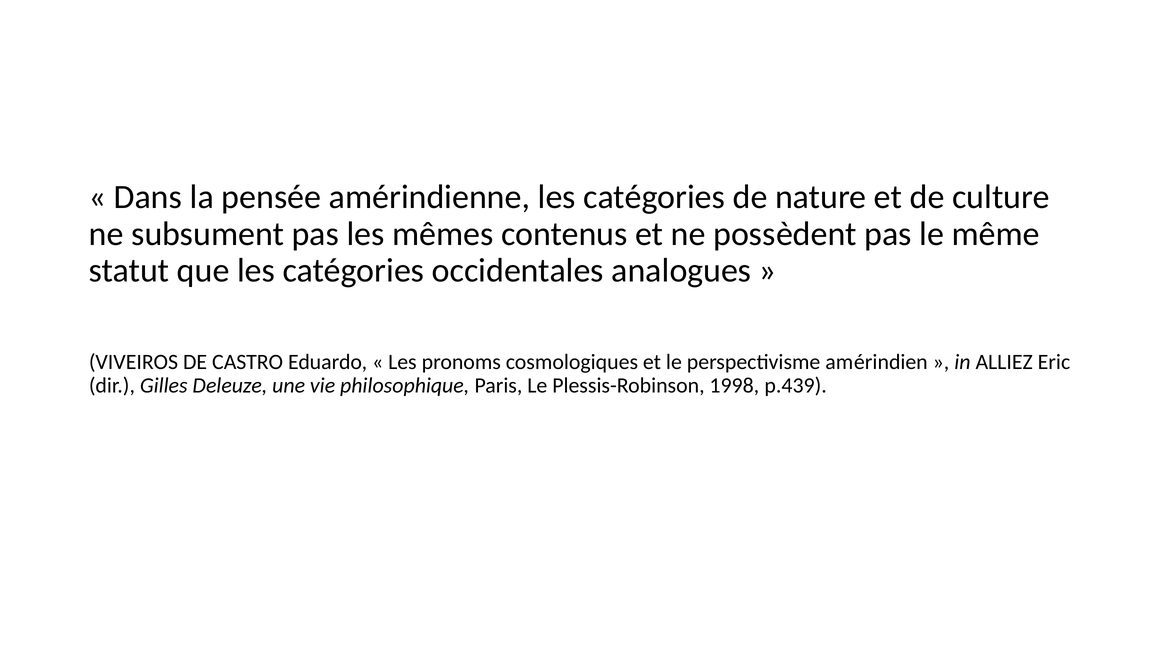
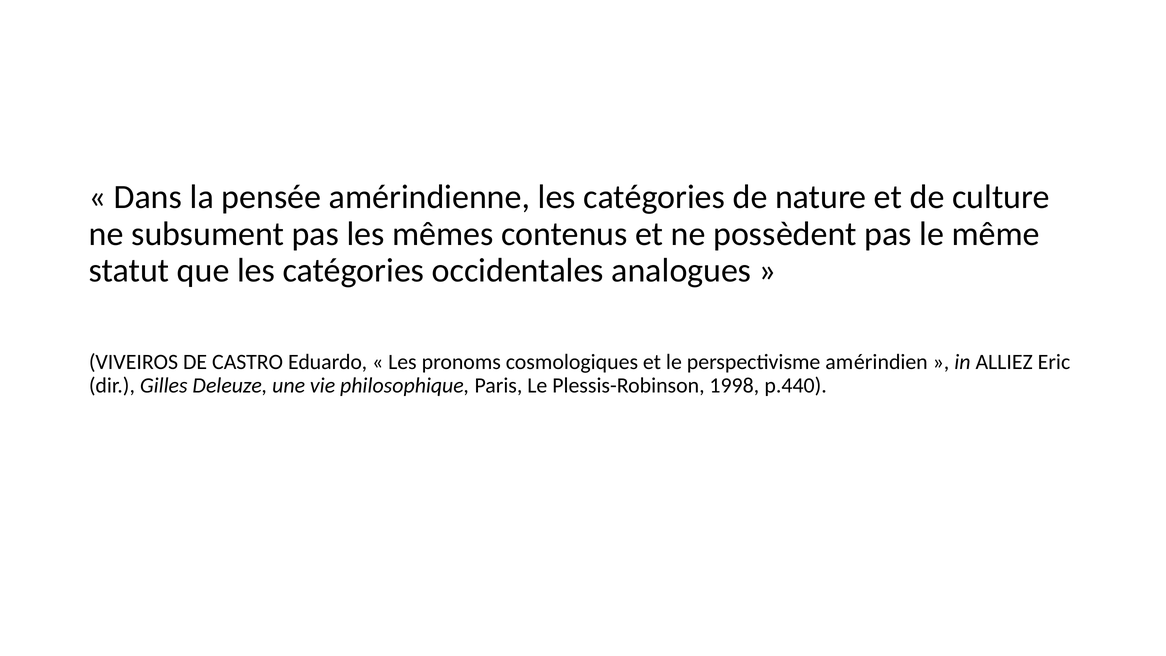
p.439: p.439 -> p.440 (796, 386)
